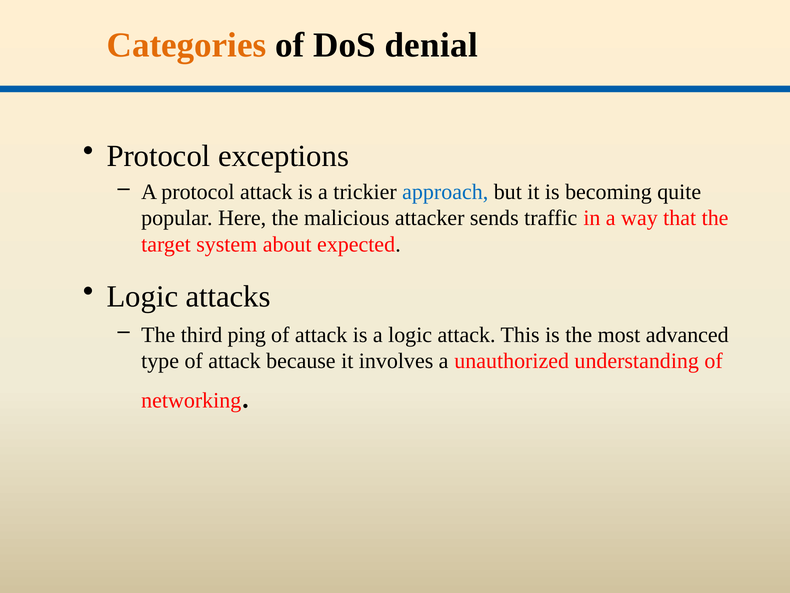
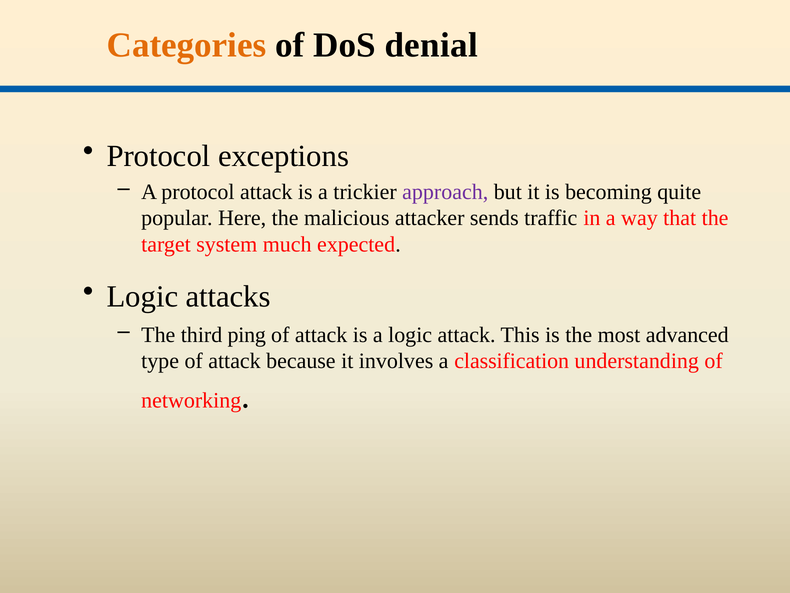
approach colour: blue -> purple (445, 192)
about: about -> much (287, 244)
unauthorized: unauthorized -> classification (512, 361)
